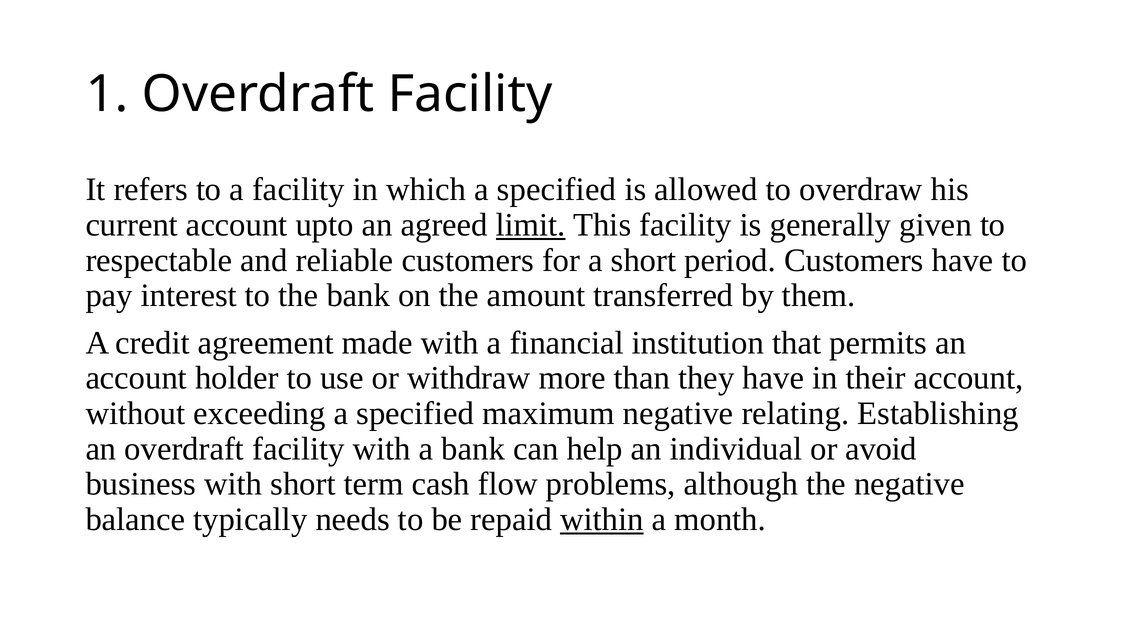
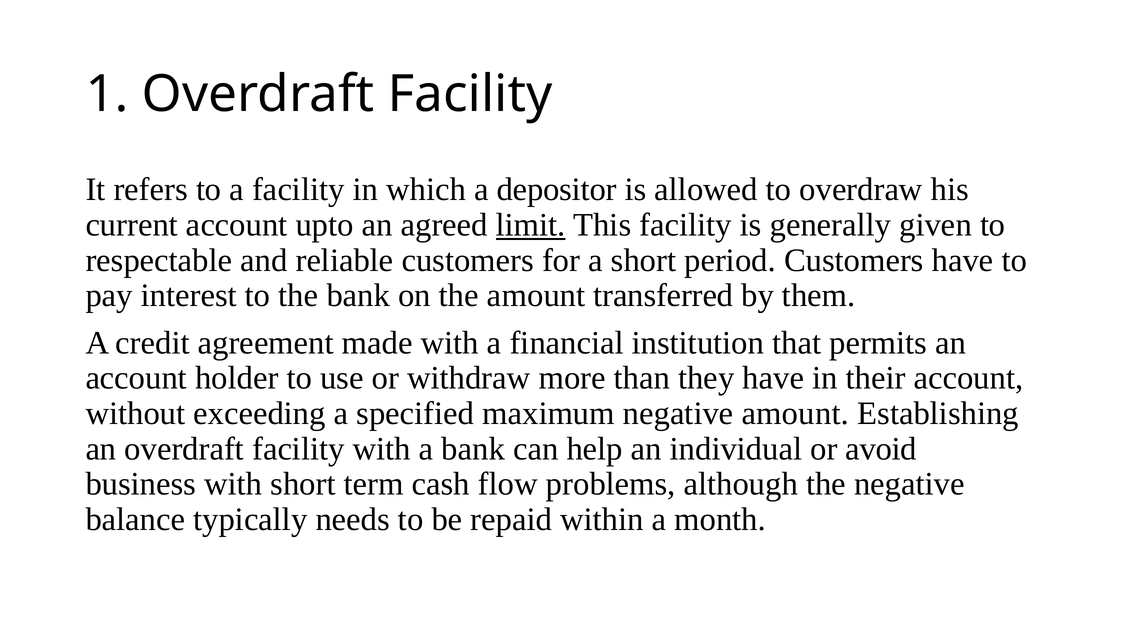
which a specified: specified -> depositor (557, 190)
negative relating: relating -> amount (795, 413)
within underline: present -> none (602, 520)
